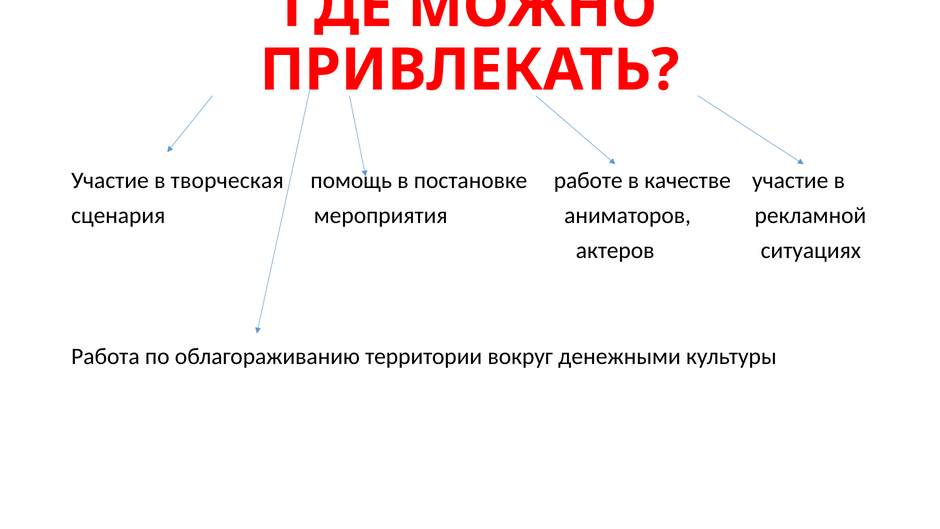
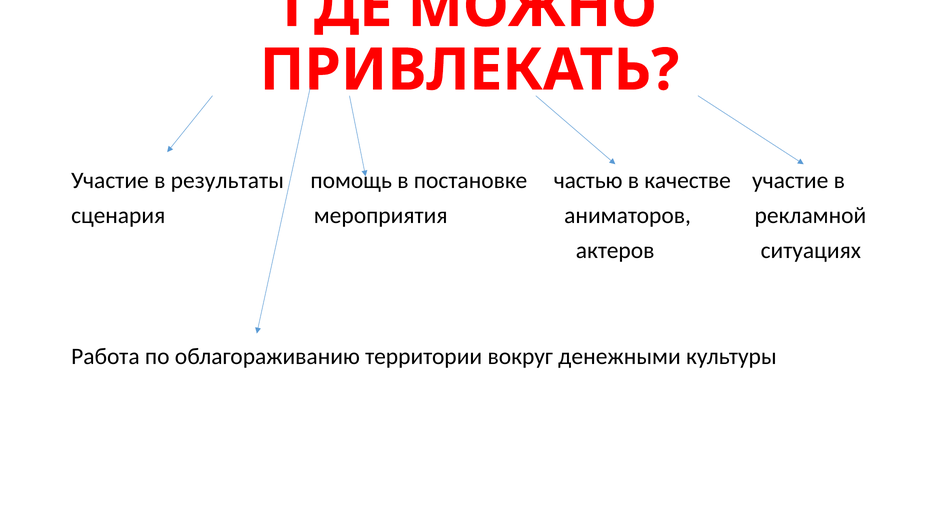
творческая: творческая -> результаты (227, 180)
работе: работе -> частью (588, 180)
